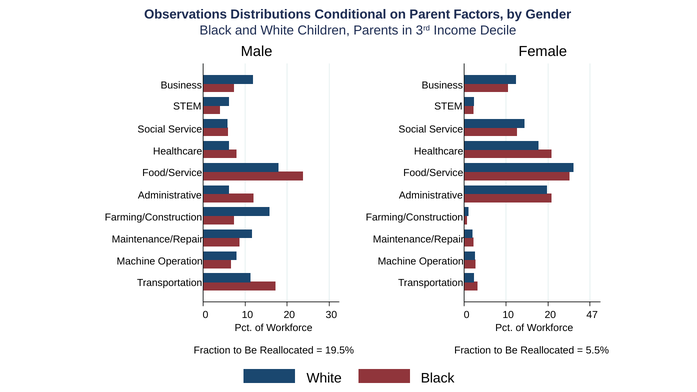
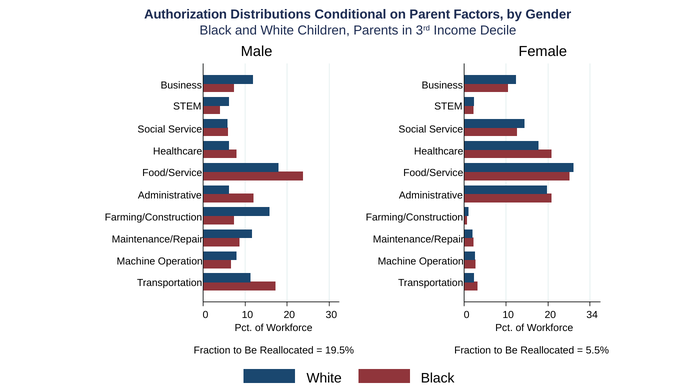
Observations: Observations -> Authorization (186, 15)
47: 47 -> 34 (592, 315)
